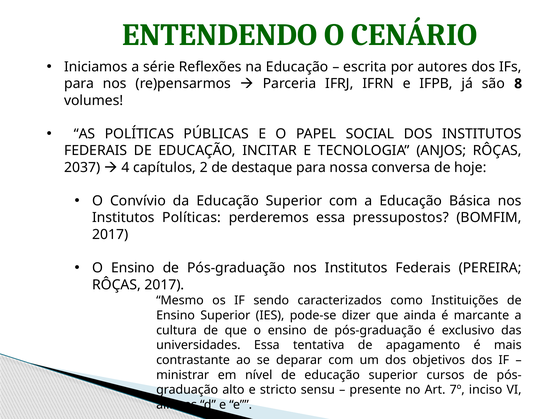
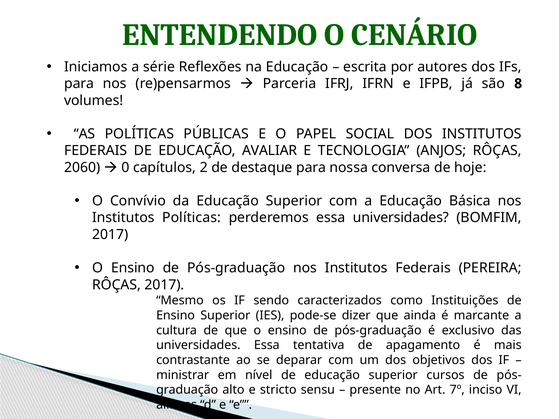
INCITAR: INCITAR -> AVALIAR (270, 151)
2037: 2037 -> 2060 (82, 168)
4: 4 -> 0 (126, 168)
essa pressupostos: pressupostos -> universidades (401, 218)
